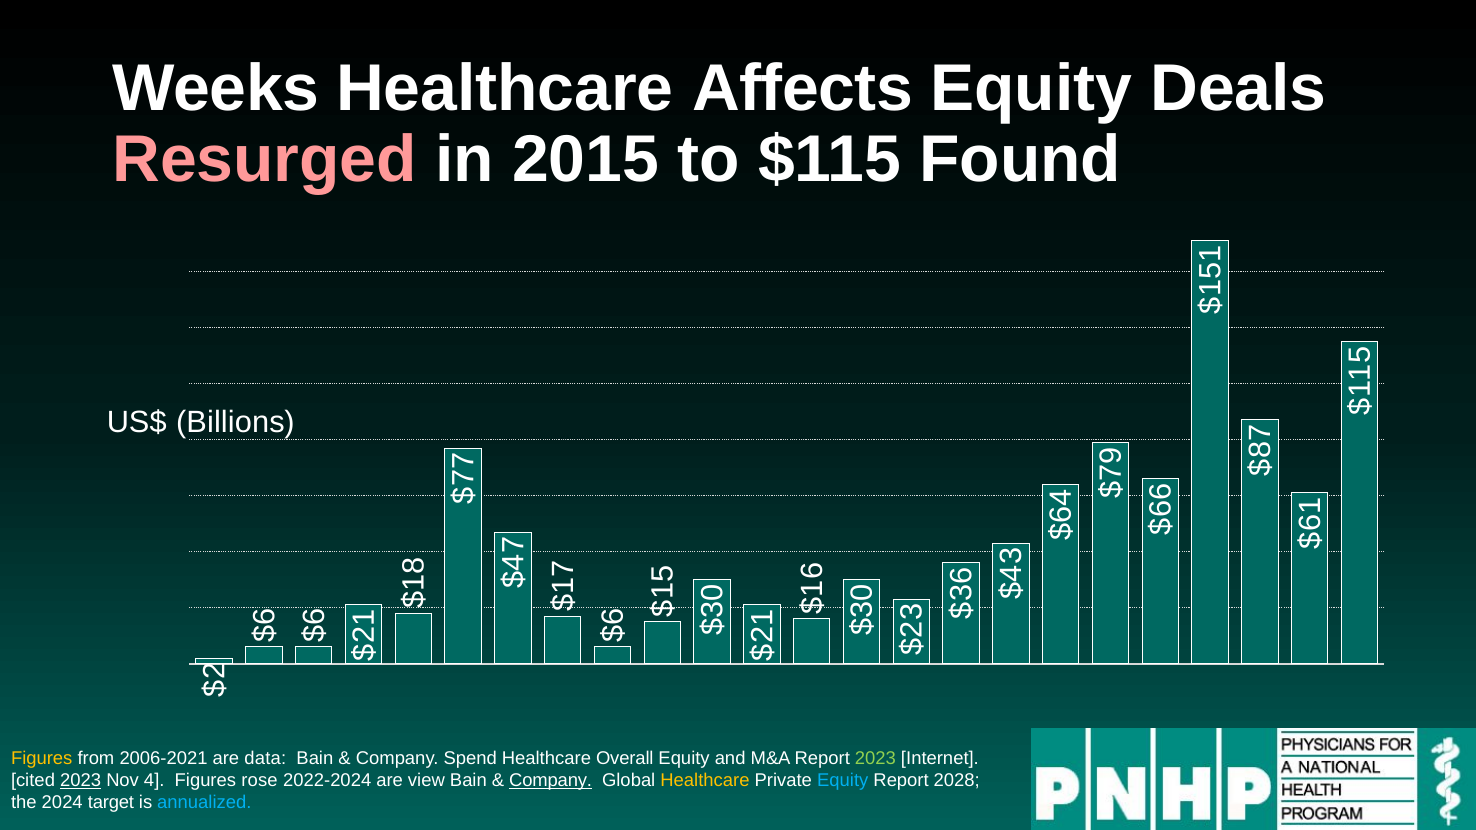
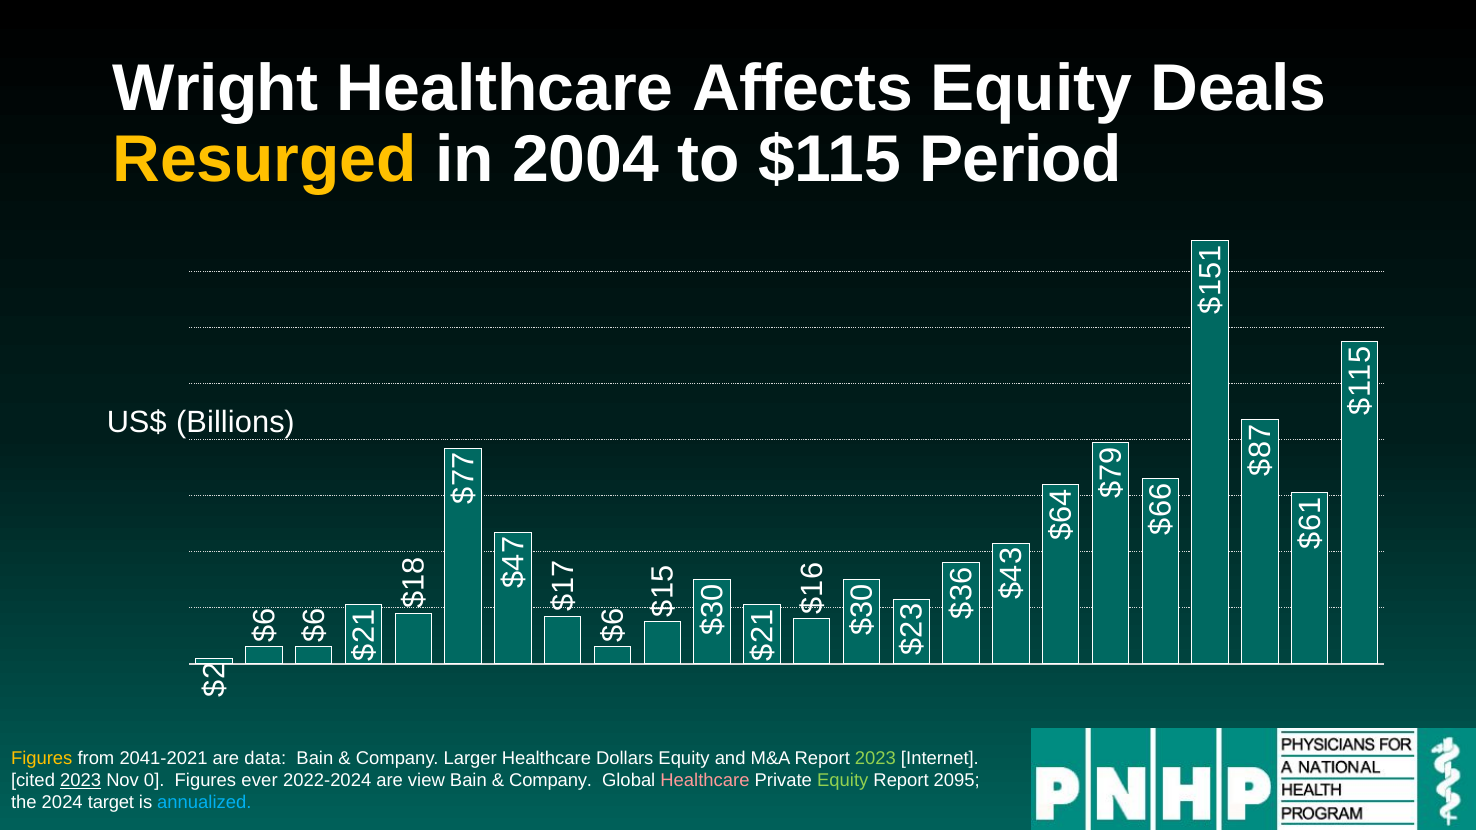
Weeks: Weeks -> Wright (215, 88)
Resurged colour: pink -> yellow (265, 160)
2015: 2015 -> 2004 (586, 160)
Found: Found -> Period (1021, 160)
2006-2021: 2006-2021 -> 2041-2021 (164, 758)
Spend: Spend -> Larger (470, 758)
Overall: Overall -> Dollars (625, 758)
Nov 4: 4 -> 0 (154, 781)
rose: rose -> ever (260, 781)
Company underline: present -> none (551, 781)
Healthcare colour: yellow -> pink (705, 781)
Equity colour: light blue -> light green (843, 781)
2028: 2028 -> 2095 (957, 781)
